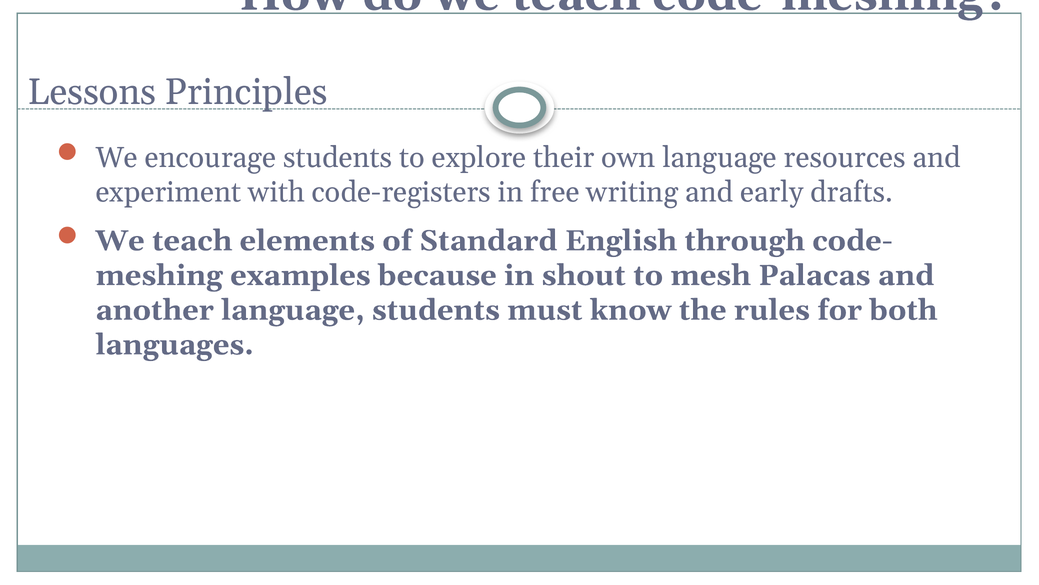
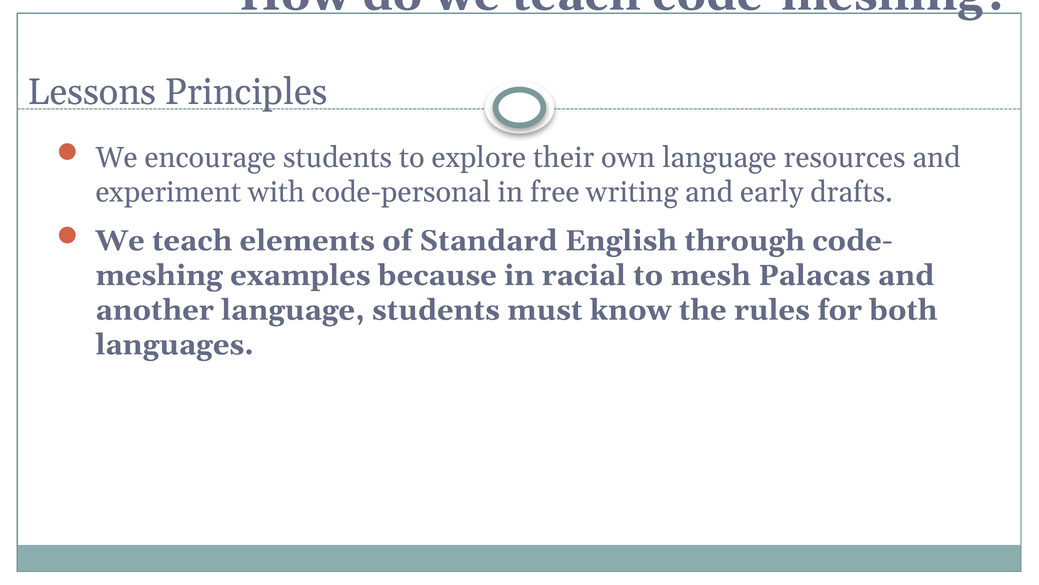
code-registers: code-registers -> code-personal (401, 192)
shout: shout -> racial (584, 275)
